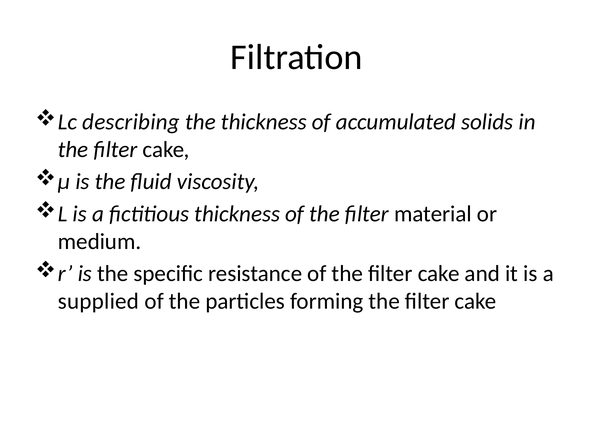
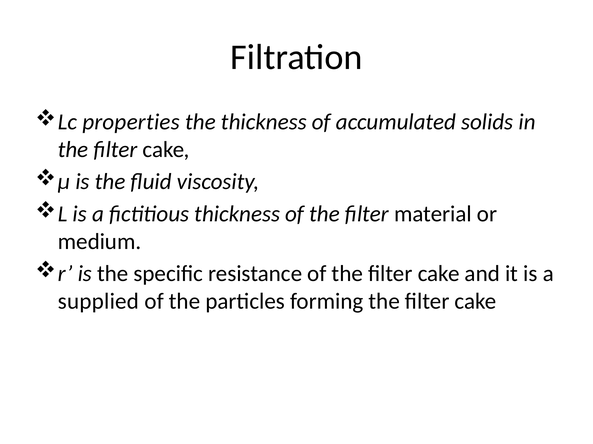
describing: describing -> properties (131, 122)
